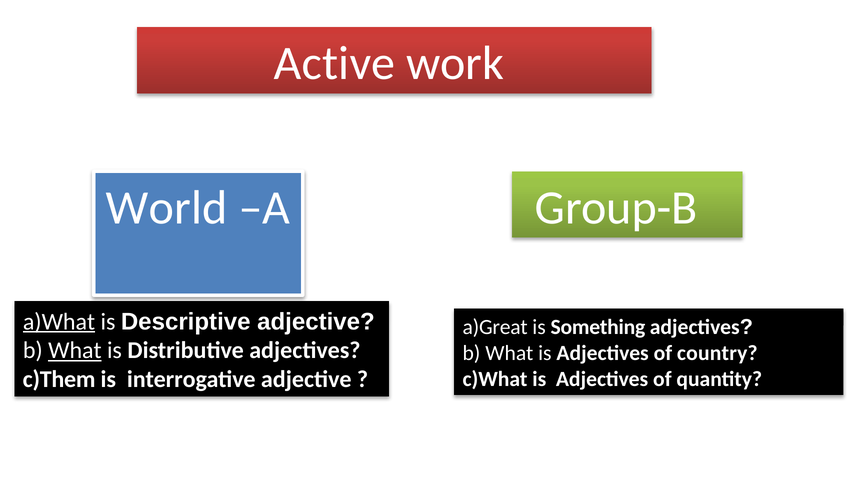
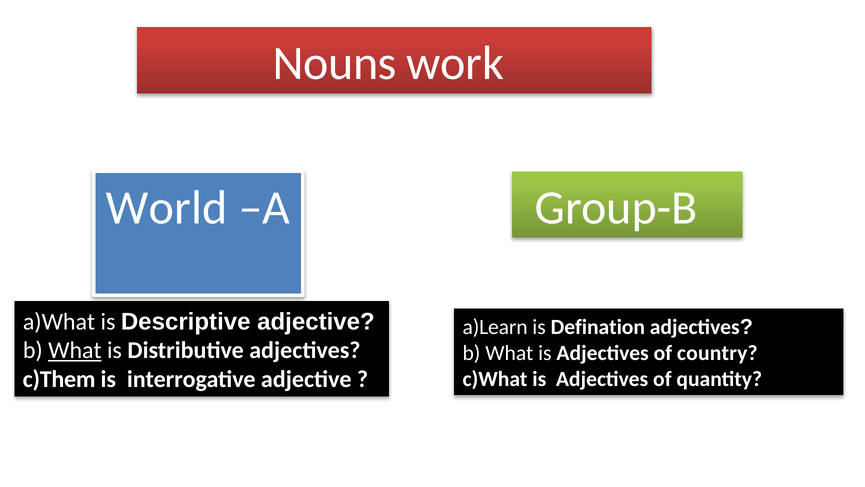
Active: Active -> Nouns (335, 63)
a)What underline: present -> none (59, 321)
a)Great: a)Great -> a)Learn (495, 327)
Something: Something -> Defination (598, 327)
